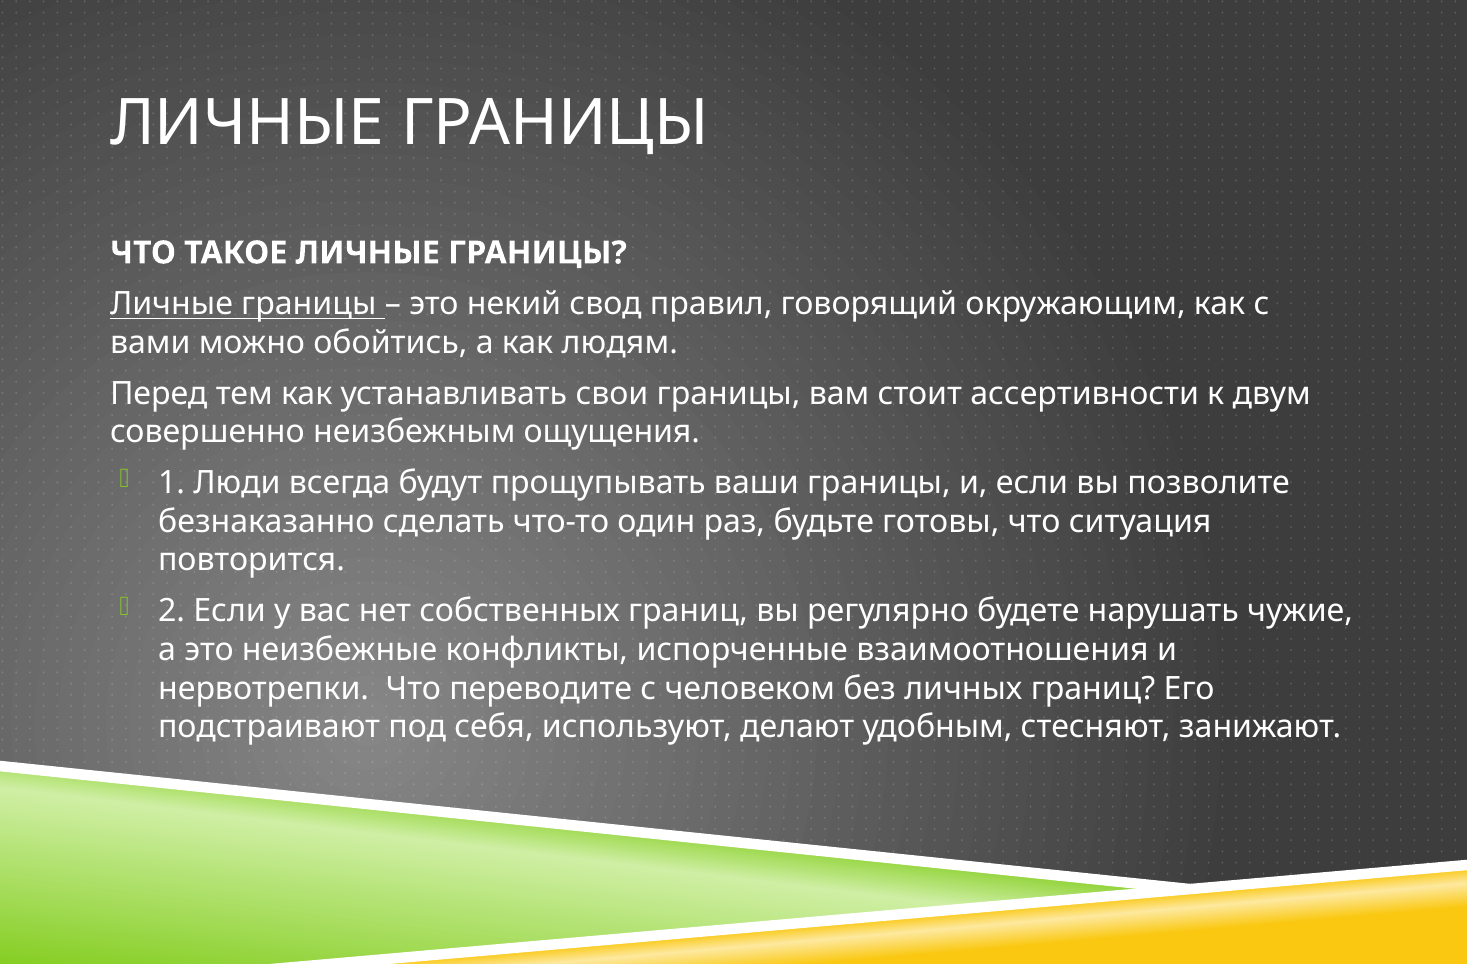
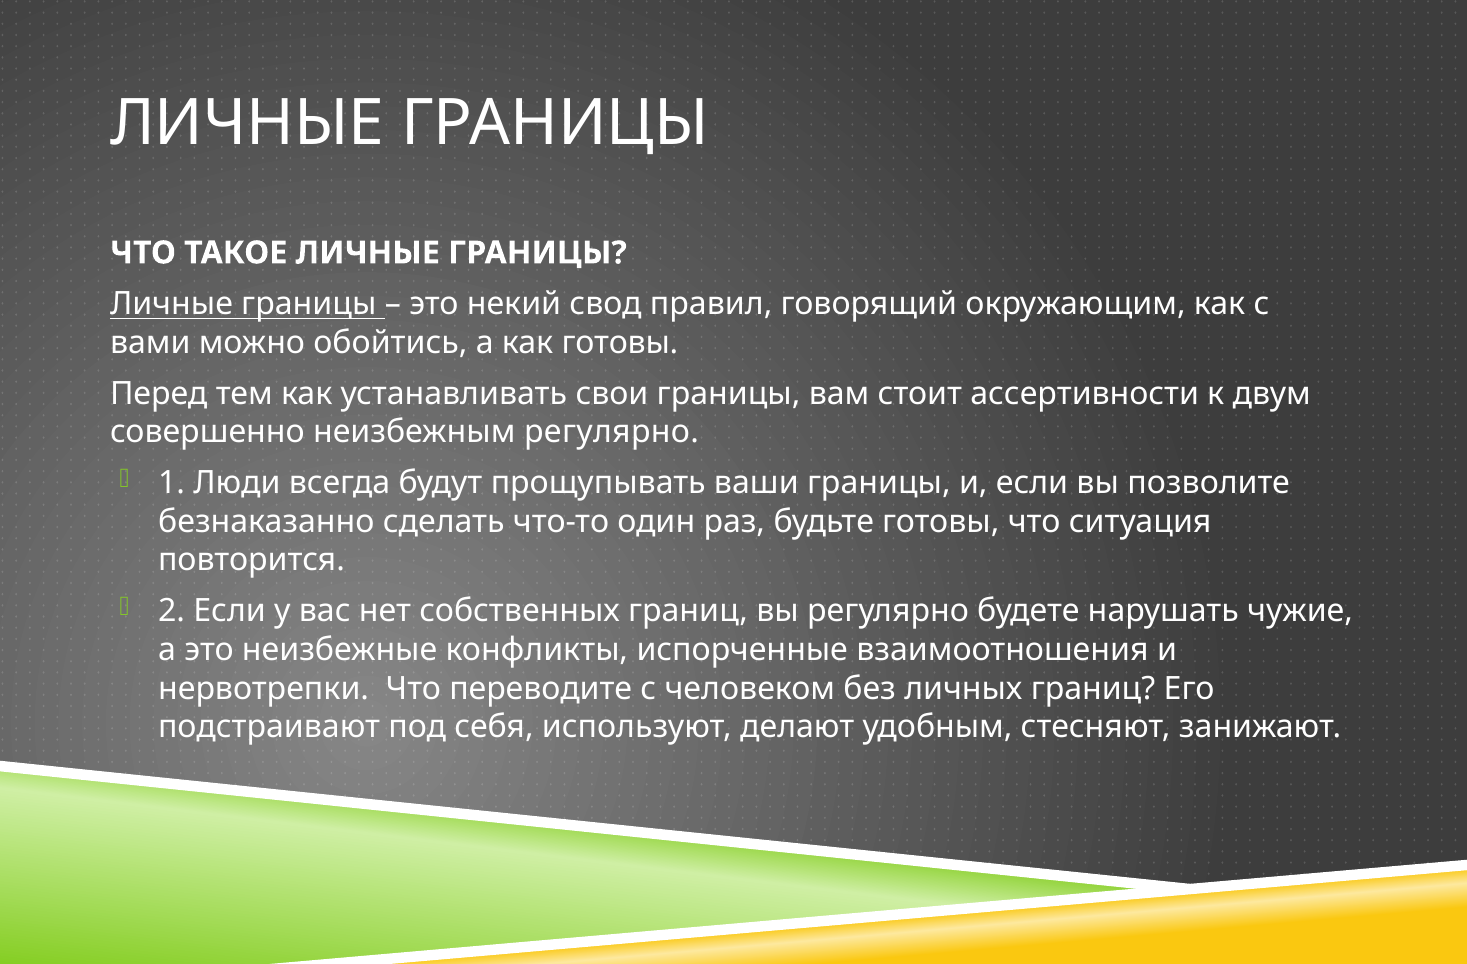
как людям: людям -> готовы (620, 342)
неизбежным ощущения: ощущения -> регулярно (612, 432)
